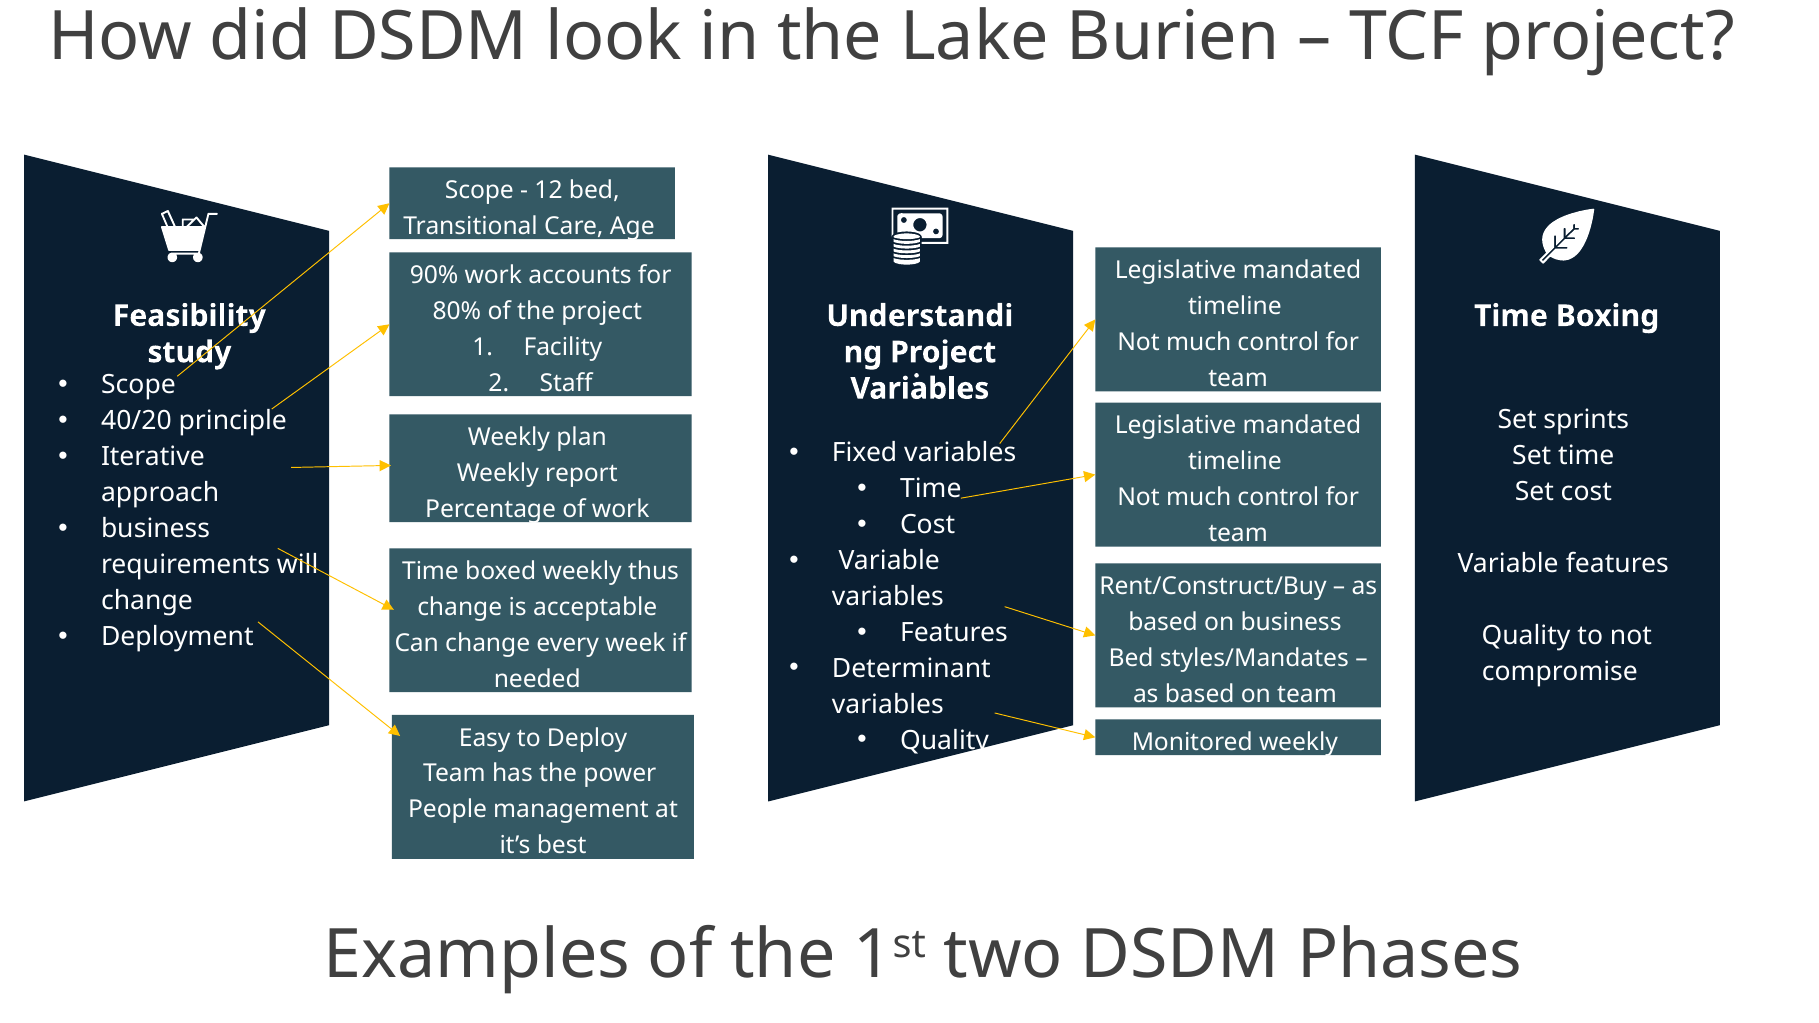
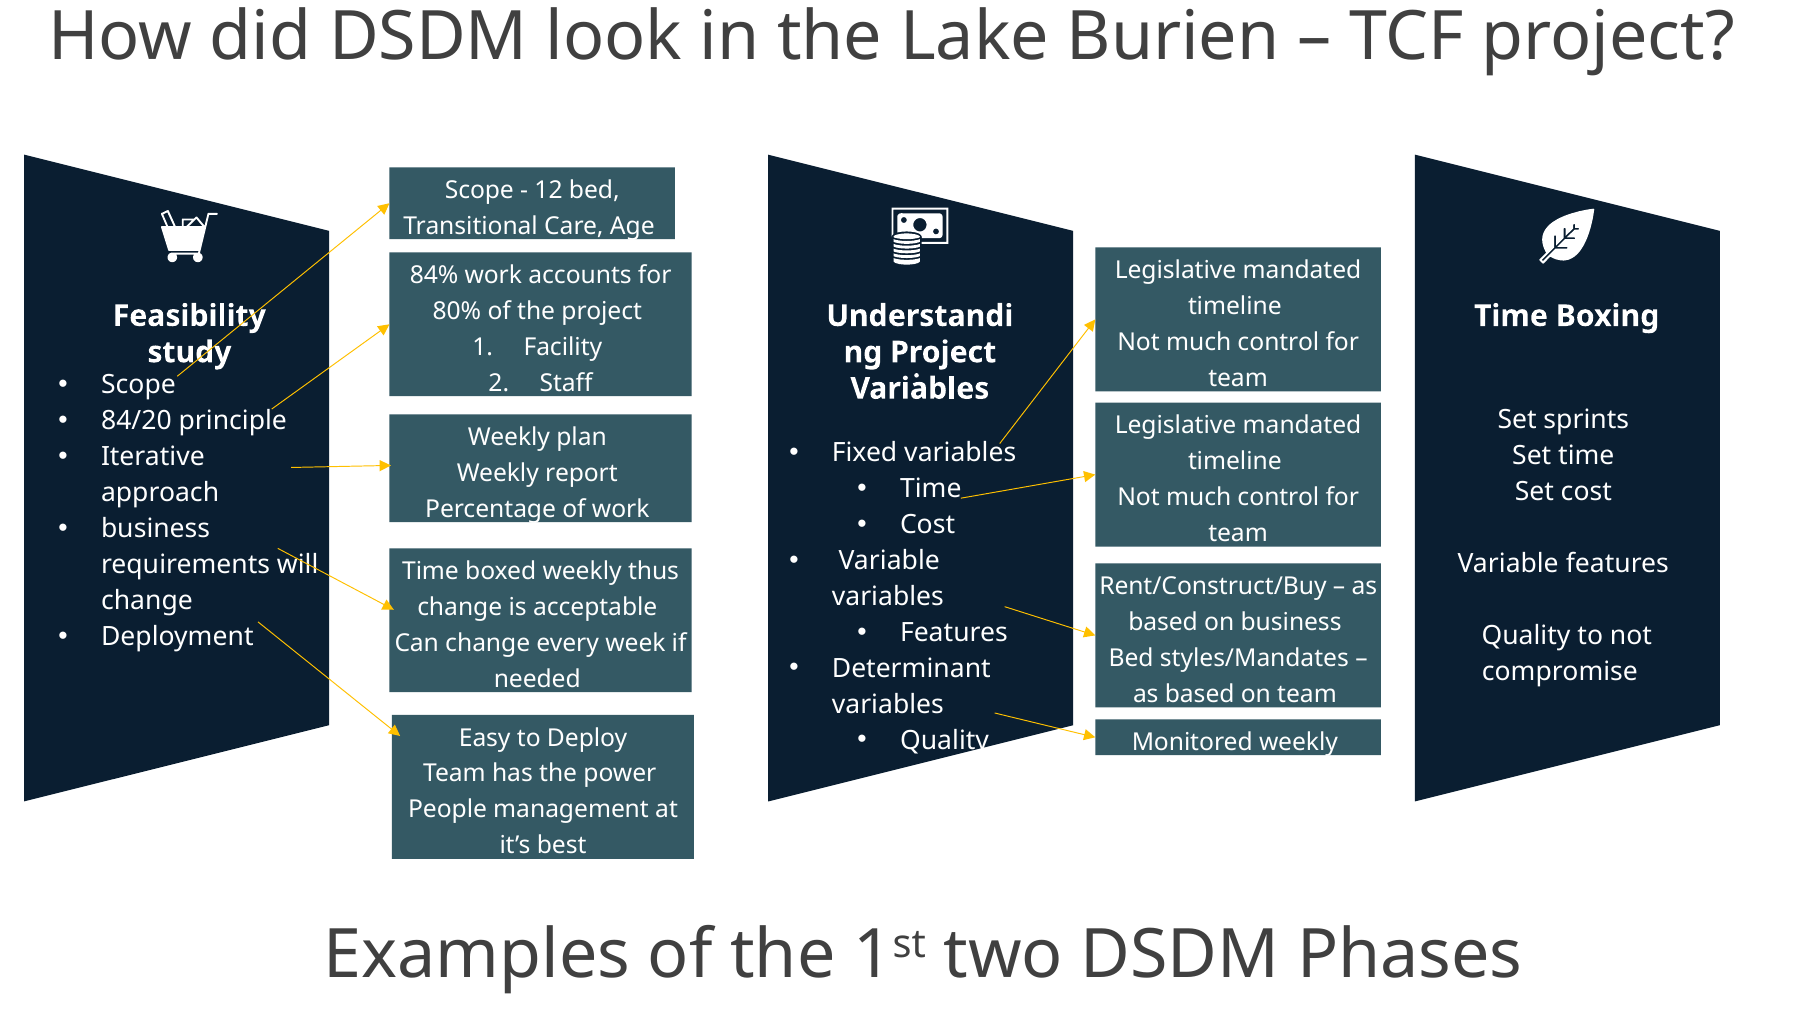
90%: 90% -> 84% (434, 275)
40/20: 40/20 -> 84/20 (136, 421)
